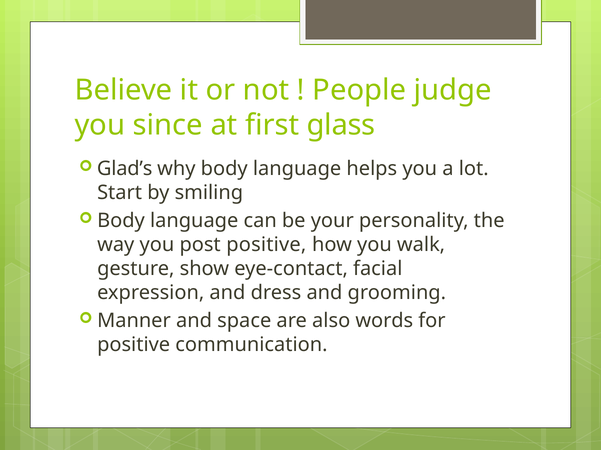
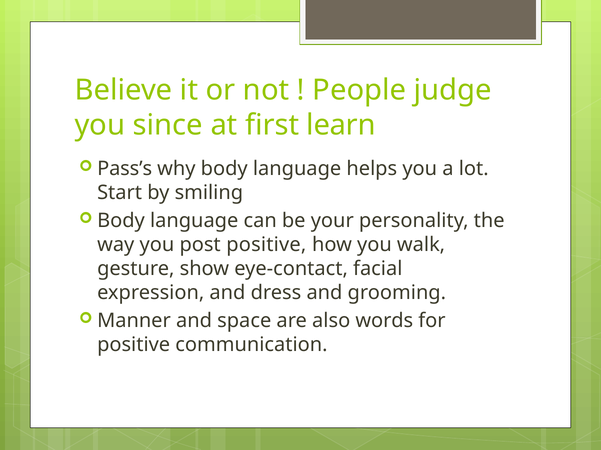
glass: glass -> learn (341, 125)
Glad’s: Glad’s -> Pass’s (125, 169)
